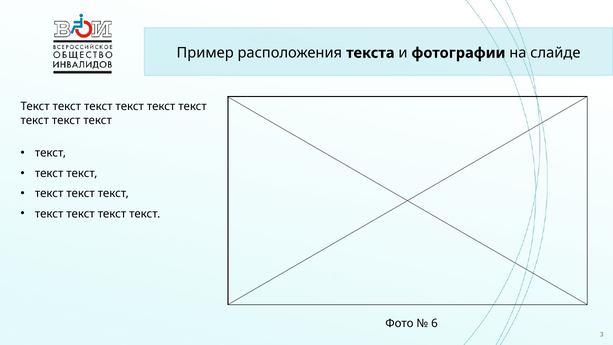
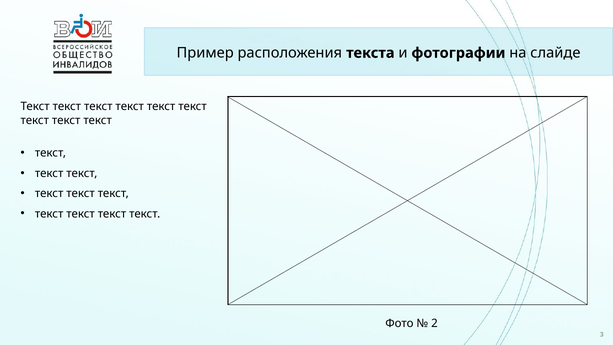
6: 6 -> 2 (434, 323)
